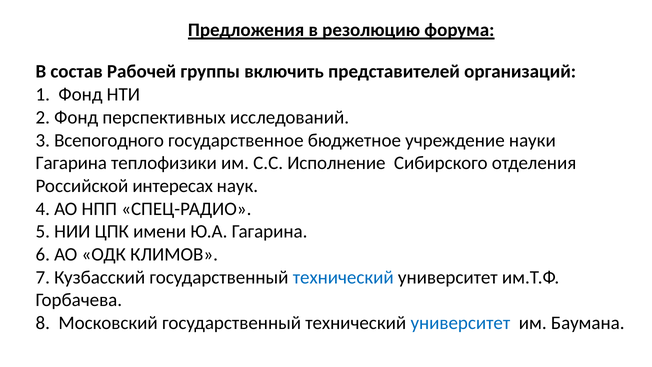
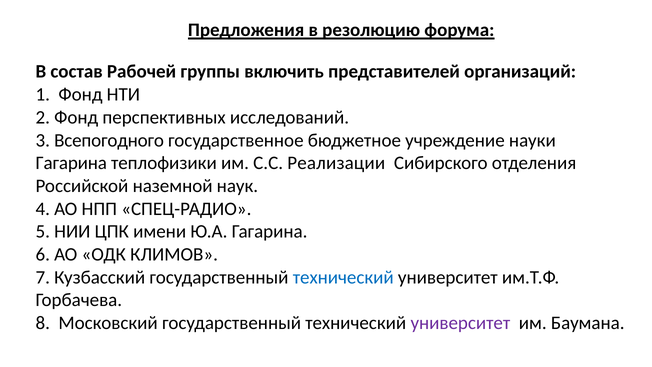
Исполнение: Исполнение -> Реализации (336, 163)
интересах: интересах -> наземной (173, 186)
университет colour: blue -> purple (460, 323)
